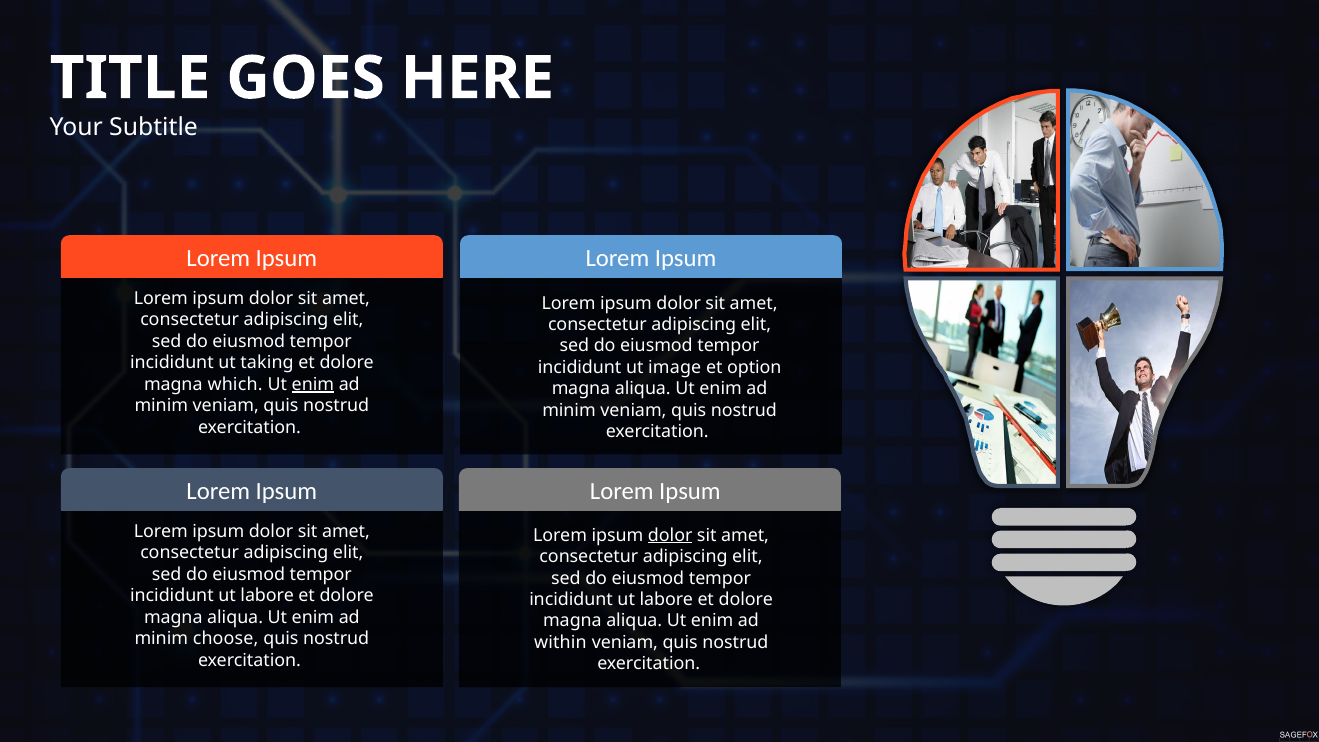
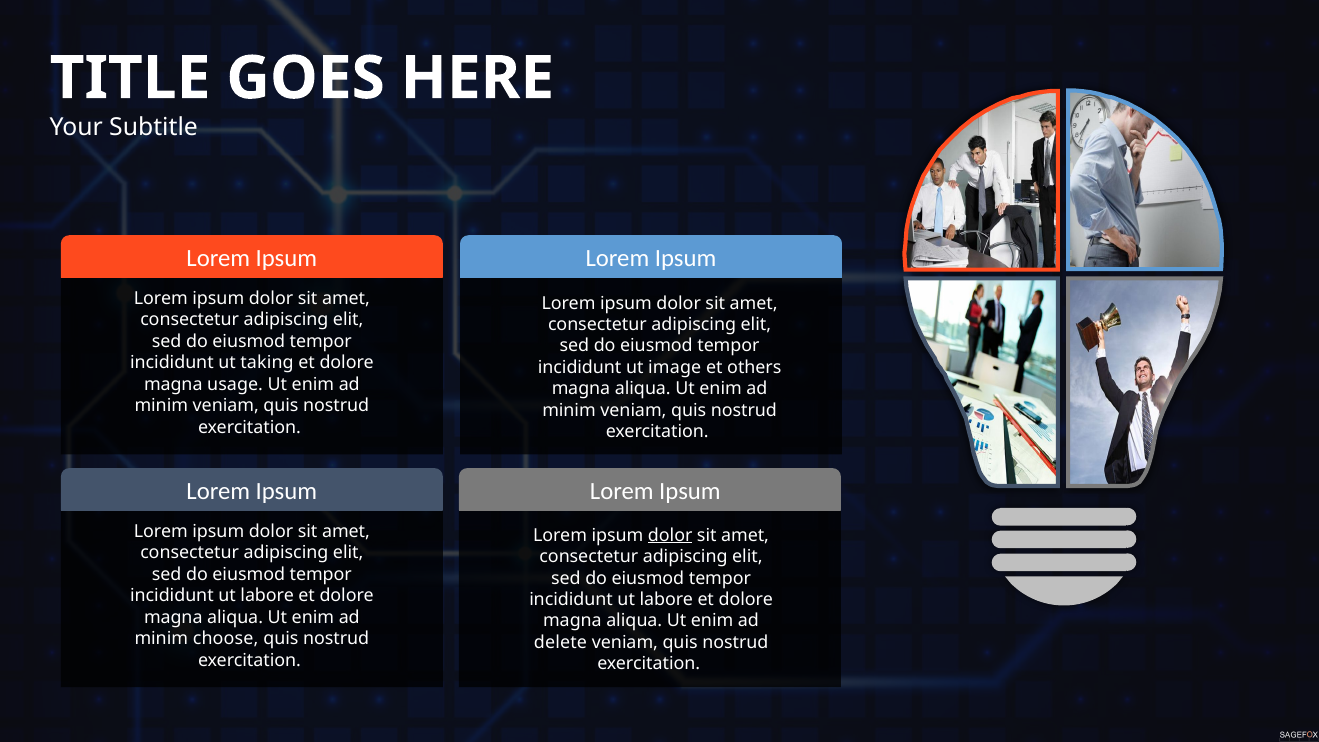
option: option -> others (754, 367)
which: which -> usage (235, 384)
enim underline: present -> none (313, 384)
within: within -> delete (560, 642)
